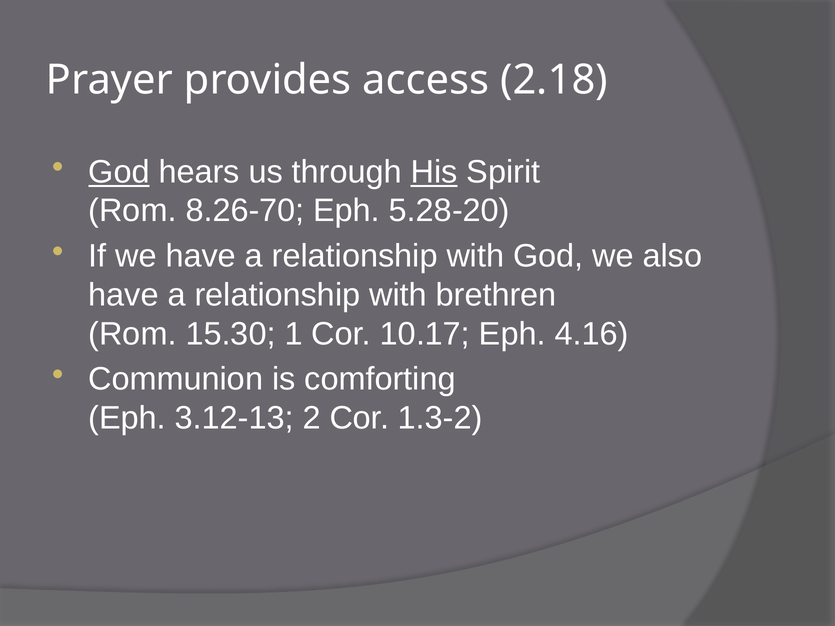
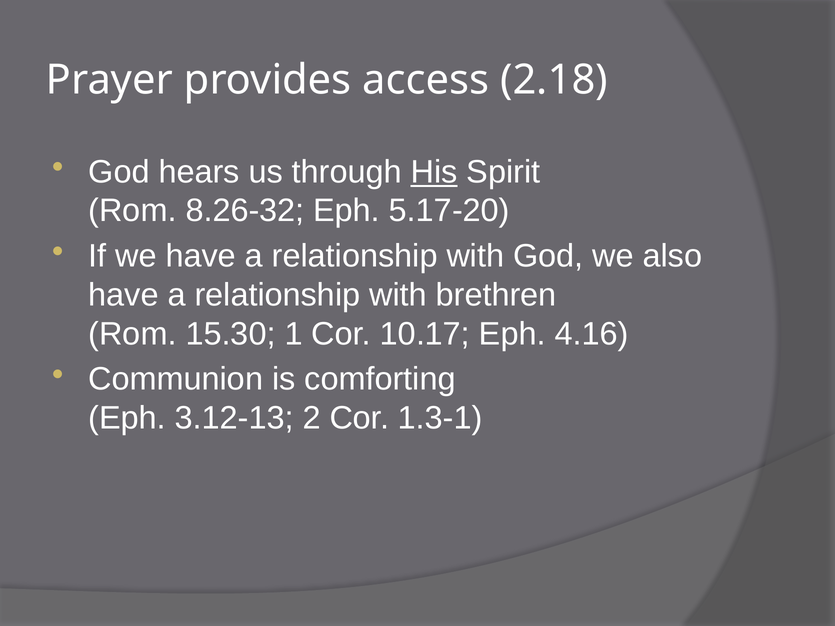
God underline: present -> none (119, 172)
8.26-70: 8.26-70 -> 8.26-32 (245, 211)
5.28-20: 5.28-20 -> 5.17-20 (449, 211)
1.3-2: 1.3-2 -> 1.3-1 (440, 418)
